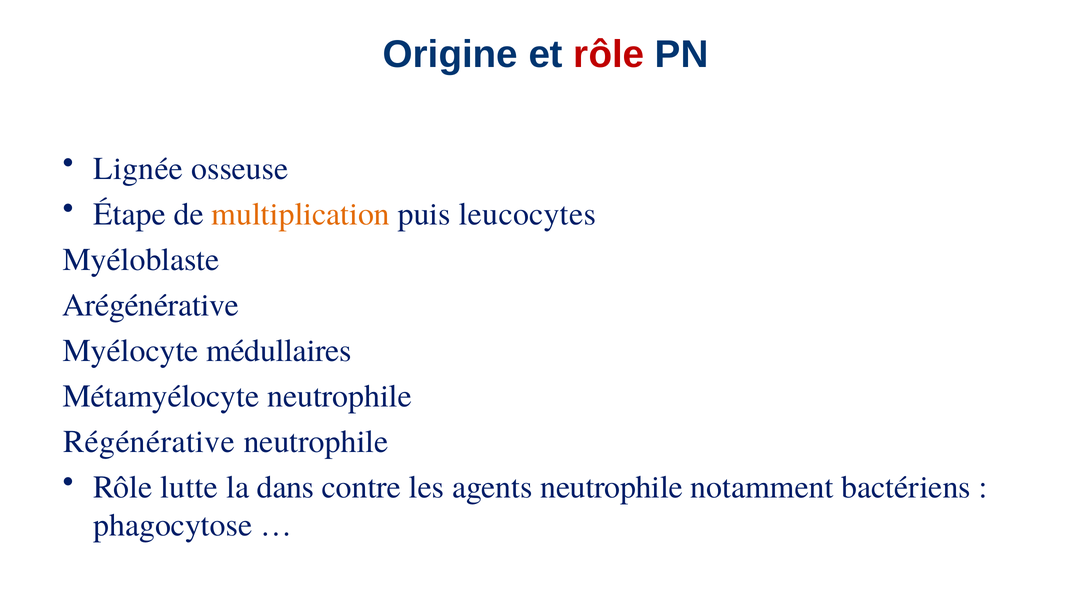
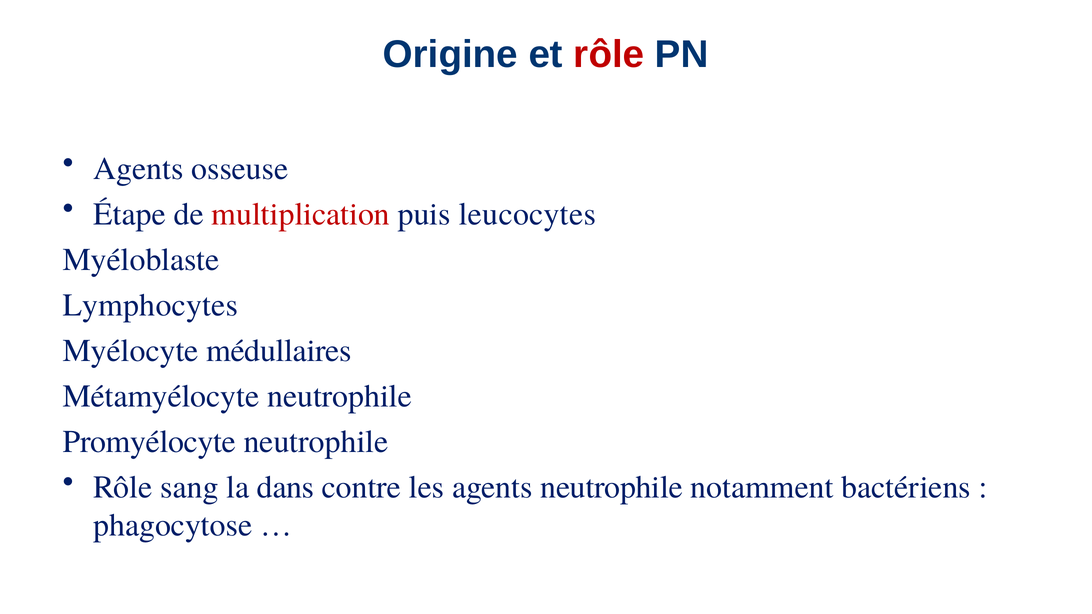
Lignée: Lignée -> Agents (138, 169)
multiplication colour: orange -> red (301, 214)
Arégénérative: Arégénérative -> Lymphocytes (150, 305)
Régénérative: Régénérative -> Promyélocyte (149, 442)
lutte: lutte -> sang (189, 487)
